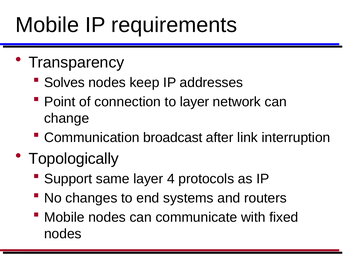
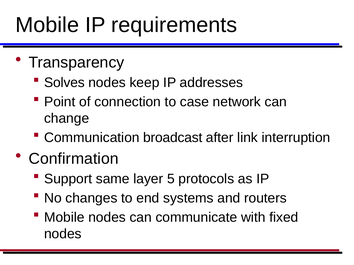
to layer: layer -> case (194, 102)
Topologically: Topologically -> Confirmation (74, 159)
4: 4 -> 5 (171, 179)
